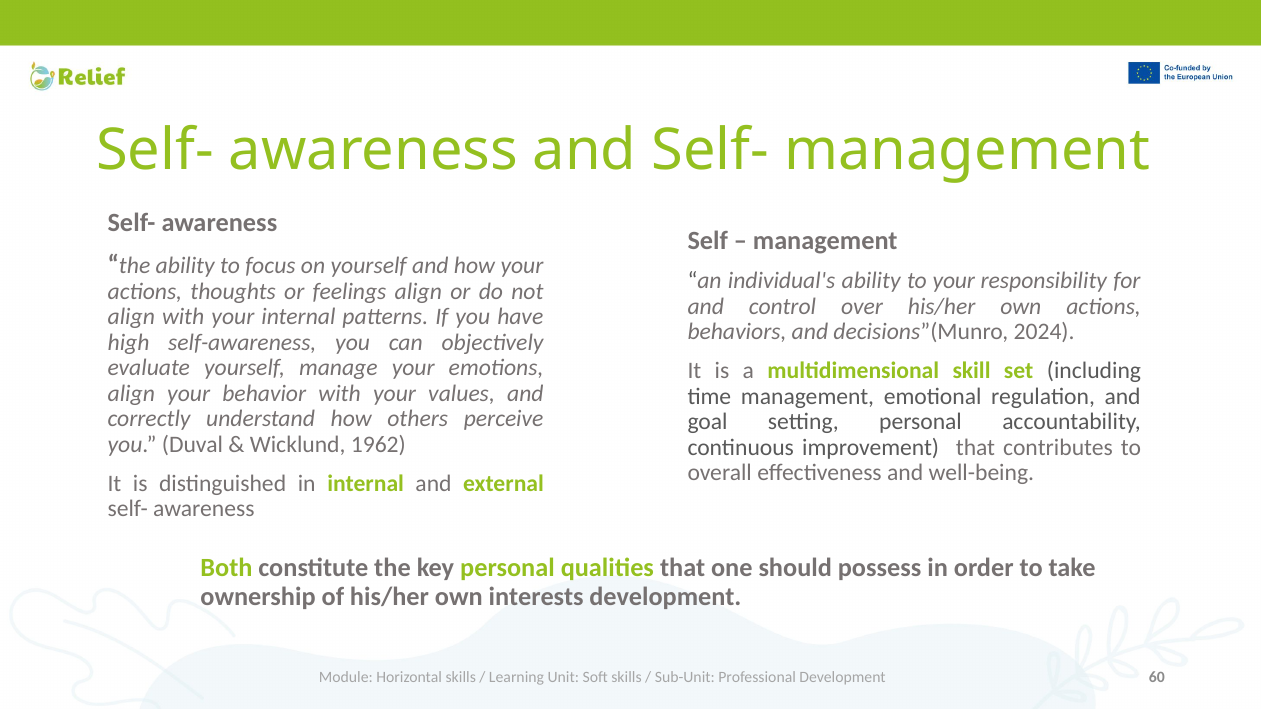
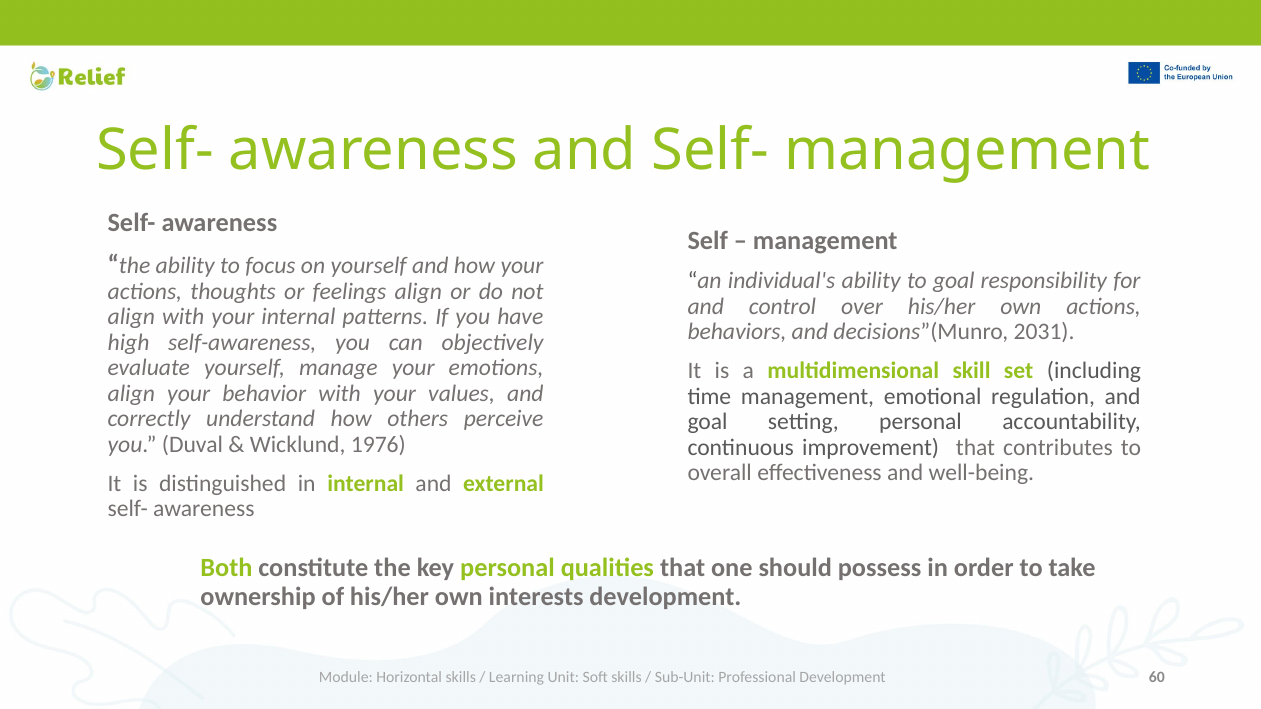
to your: your -> goal (954, 281)
2024: 2024 -> 2031 (1044, 332)
1962: 1962 -> 1976 (378, 445)
